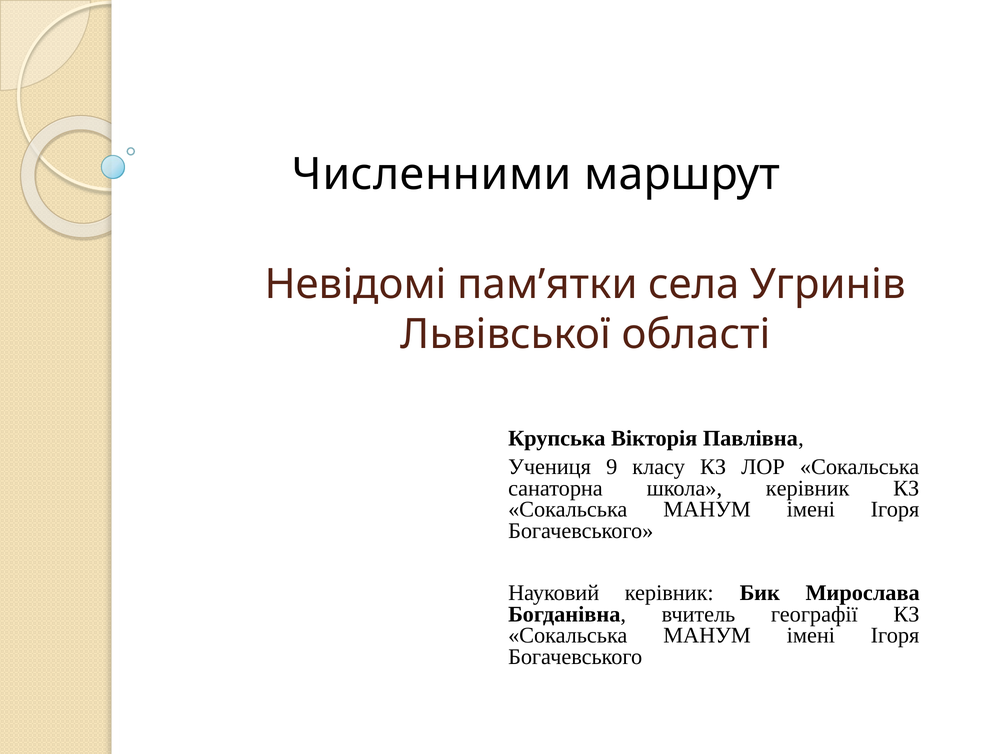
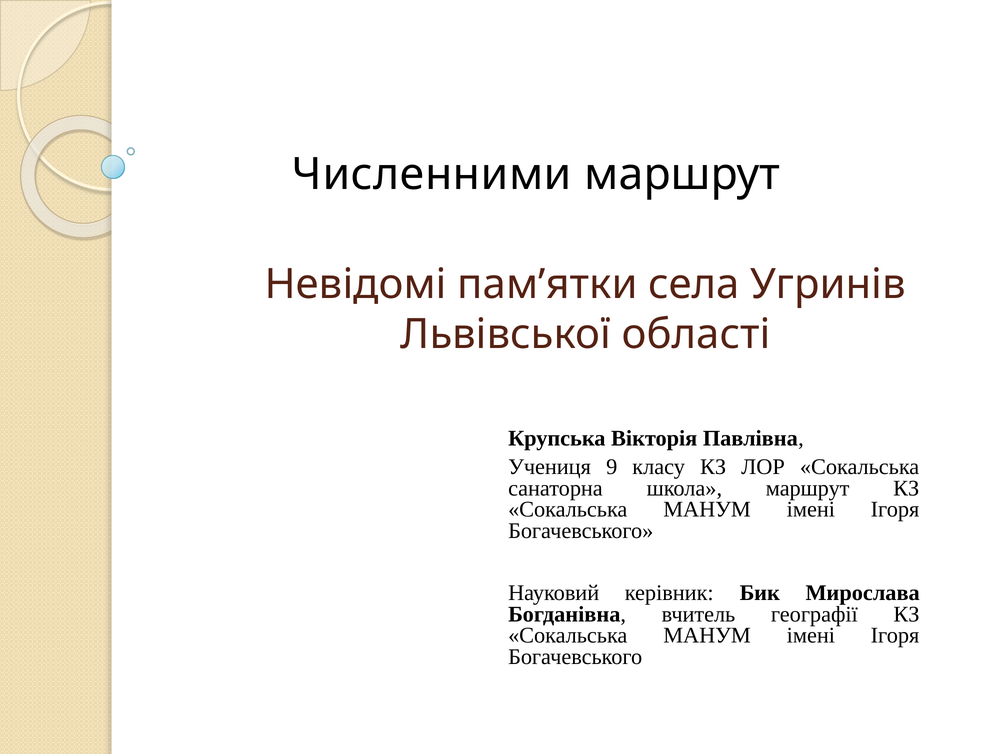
школа керівник: керівник -> маршрут (808, 489)
